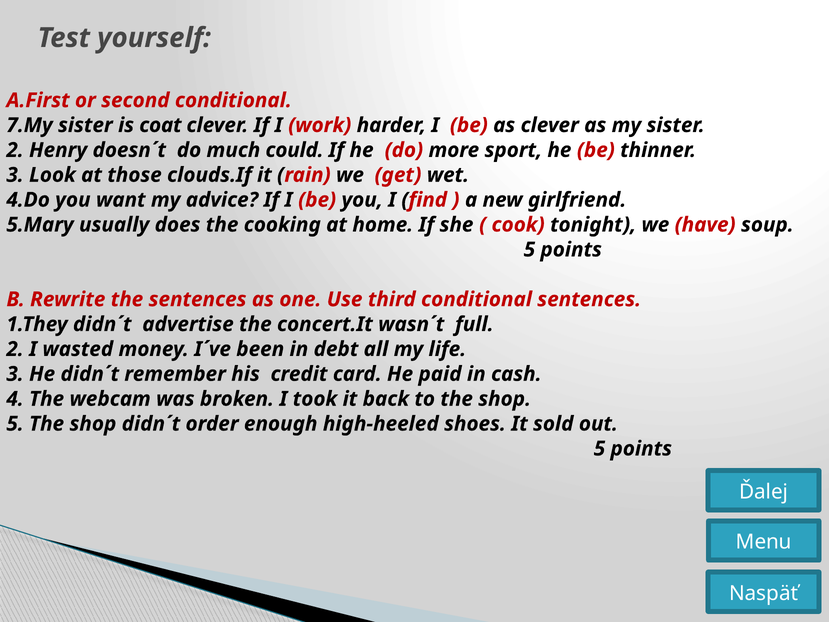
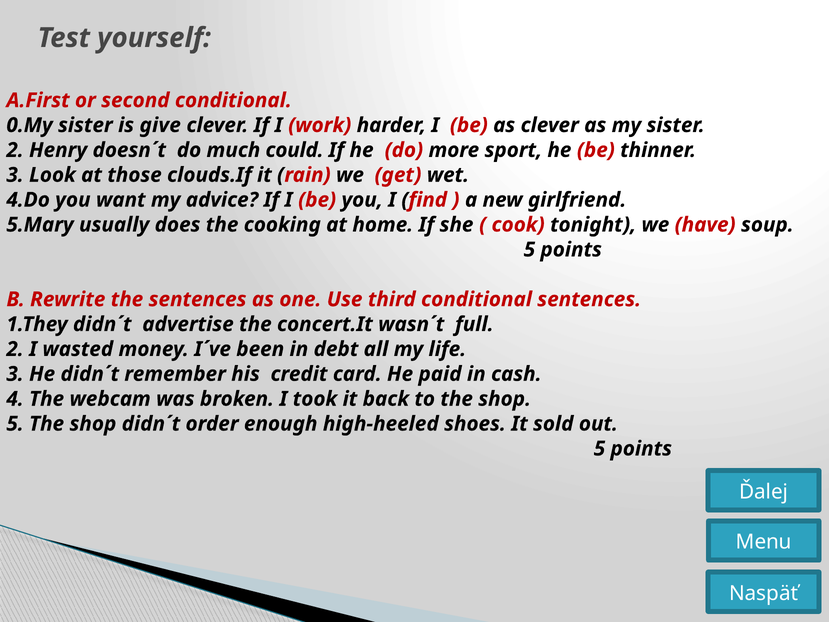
7.My: 7.My -> 0.My (30, 125)
coat: coat -> give (160, 125)
